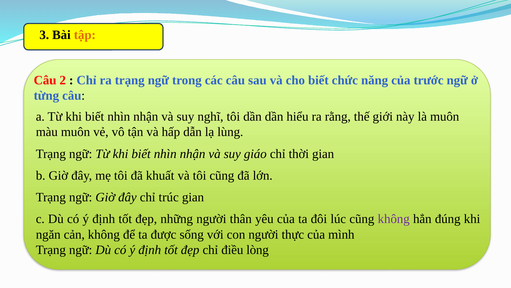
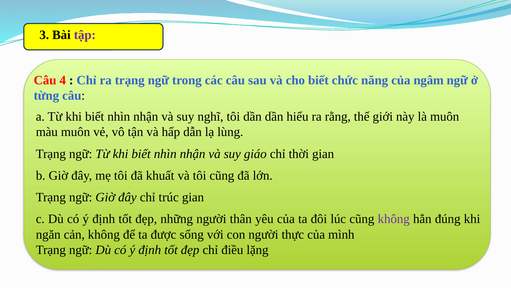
tập colour: orange -> purple (85, 35)
2: 2 -> 4 (63, 80)
trước: trước -> ngâm (429, 80)
lòng: lòng -> lặng (258, 249)
